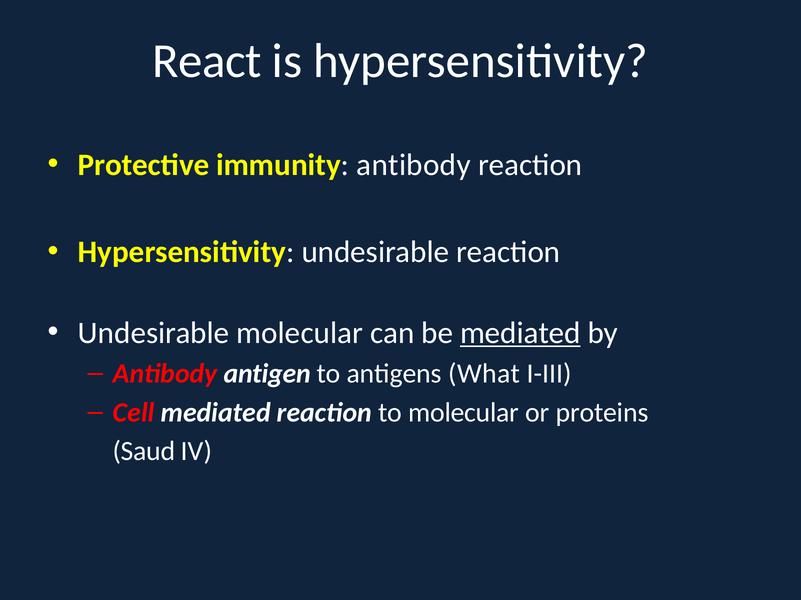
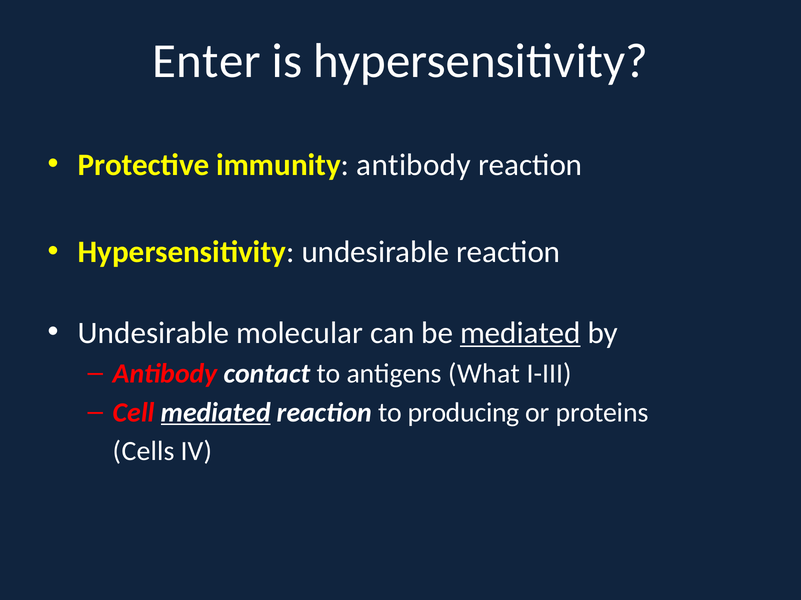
React: React -> Enter (206, 61)
antigen: antigen -> contact (267, 374)
mediated underline: none -> present (216, 413)
to molecular: molecular -> producing (464, 413)
Saud: Saud -> Cells (144, 452)
